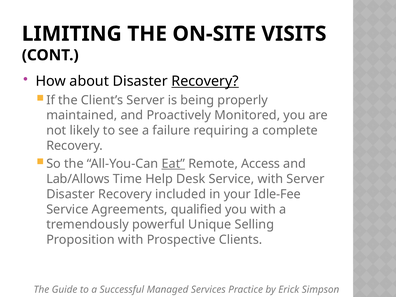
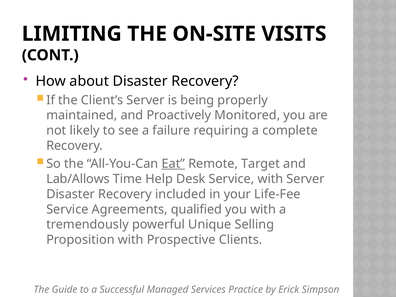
Recovery underline: present -> none (205, 81)
Access: Access -> Target (261, 164)
Idle-Fee: Idle-Fee -> Life-Fee (277, 194)
